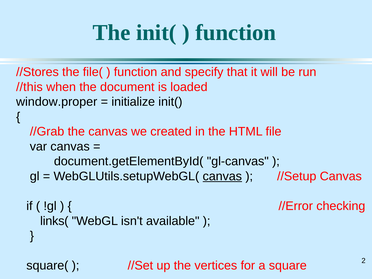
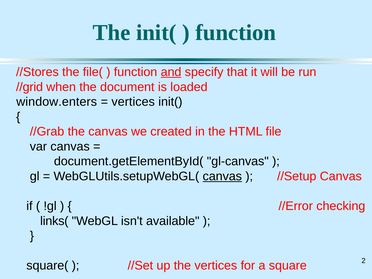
and underline: none -> present (171, 72)
//this: //this -> //grid (30, 87)
window.proper: window.proper -> window.enters (57, 102)
initialize: initialize -> vertices (133, 102)
